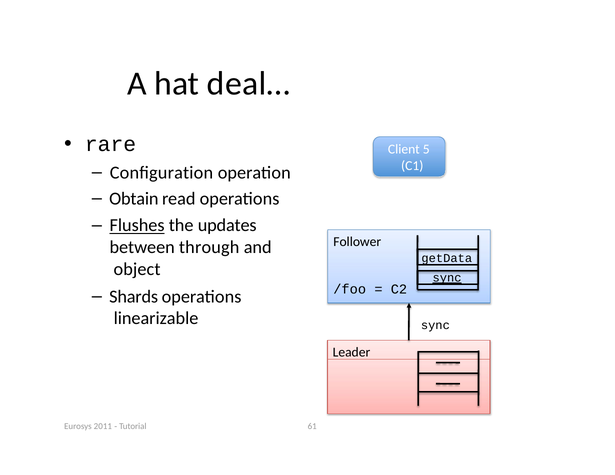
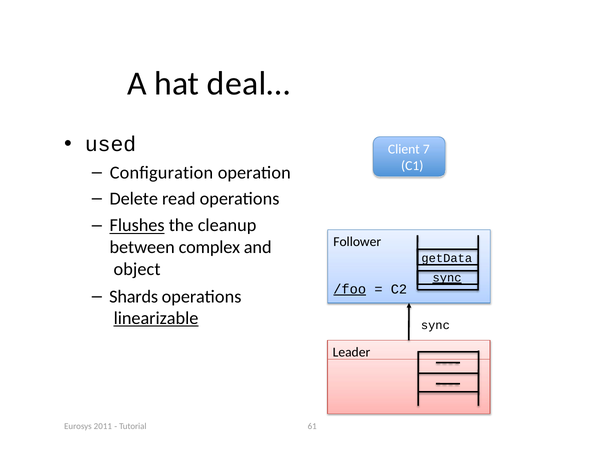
rare: rare -> used (111, 144)
5: 5 -> 7 (426, 149)
Obtain: Obtain -> Delete (134, 199)
updates: updates -> cleanup (227, 226)
through: through -> complex (209, 247)
/foo underline: none -> present (350, 289)
linearizable underline: none -> present (156, 318)
